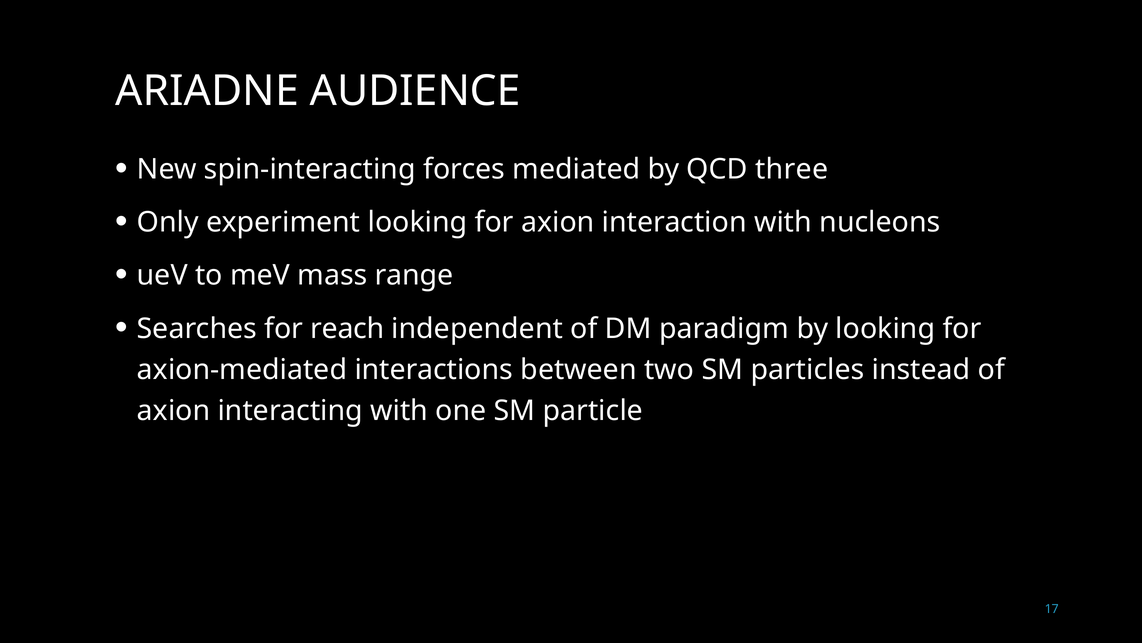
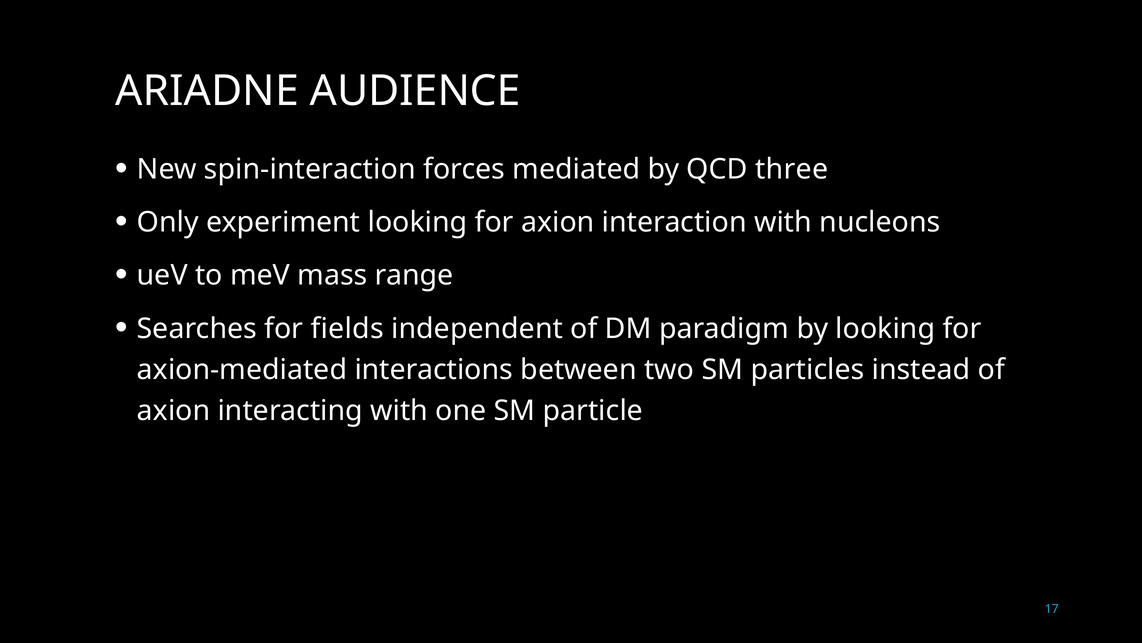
spin-interacting: spin-interacting -> spin-interaction (310, 169)
reach: reach -> fields (347, 328)
